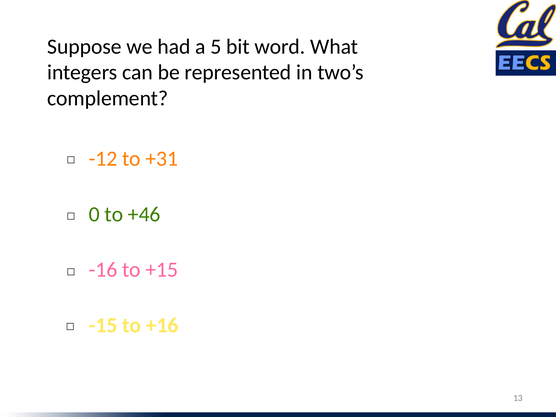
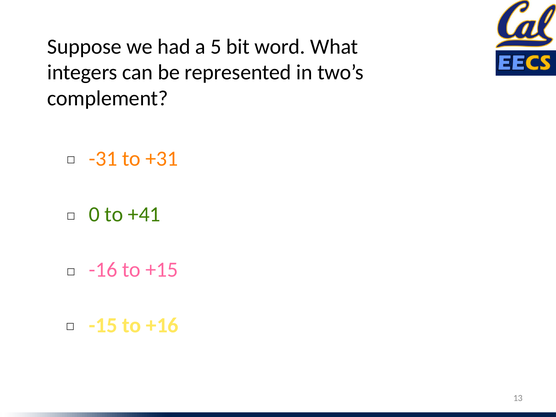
-12: -12 -> -31 (103, 159)
+46: +46 -> +41 (144, 214)
